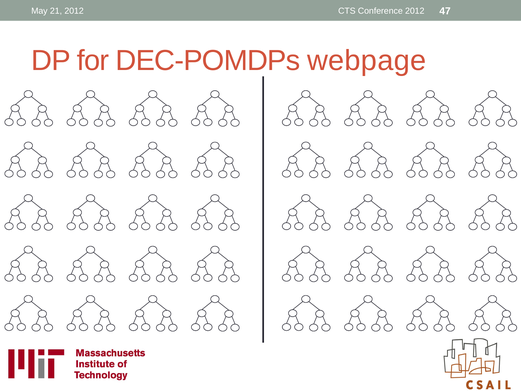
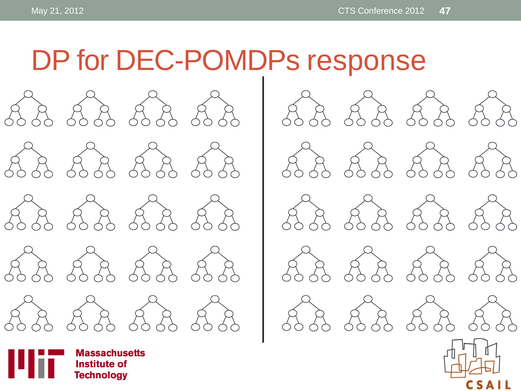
webpage: webpage -> response (367, 61)
